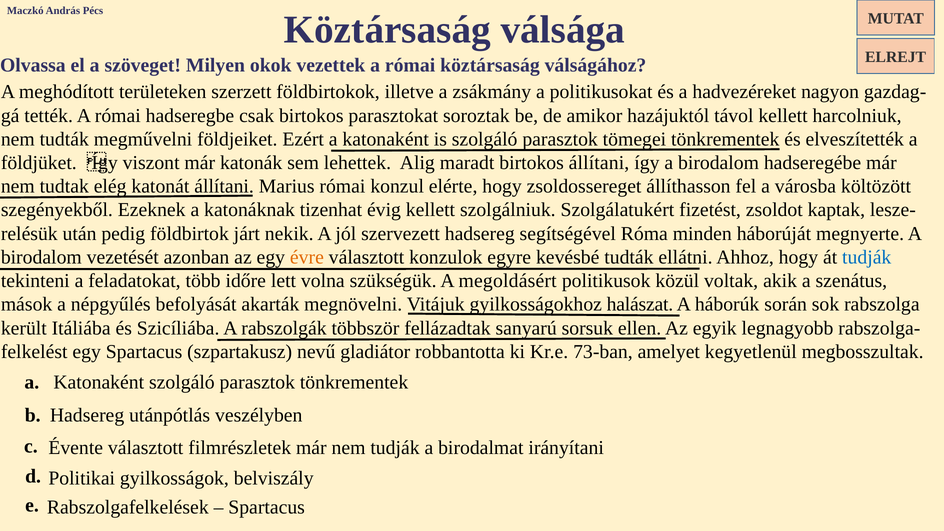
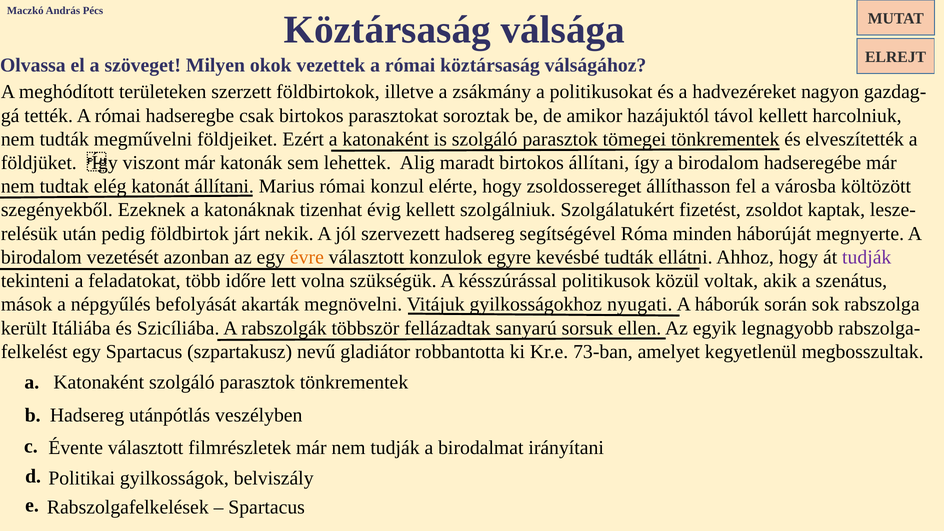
tudják colour: blue -> purple (867, 257)
megoldásért: megoldásért -> késszúrással (508, 281)
halászat: halászat -> nyugati (640, 304)
